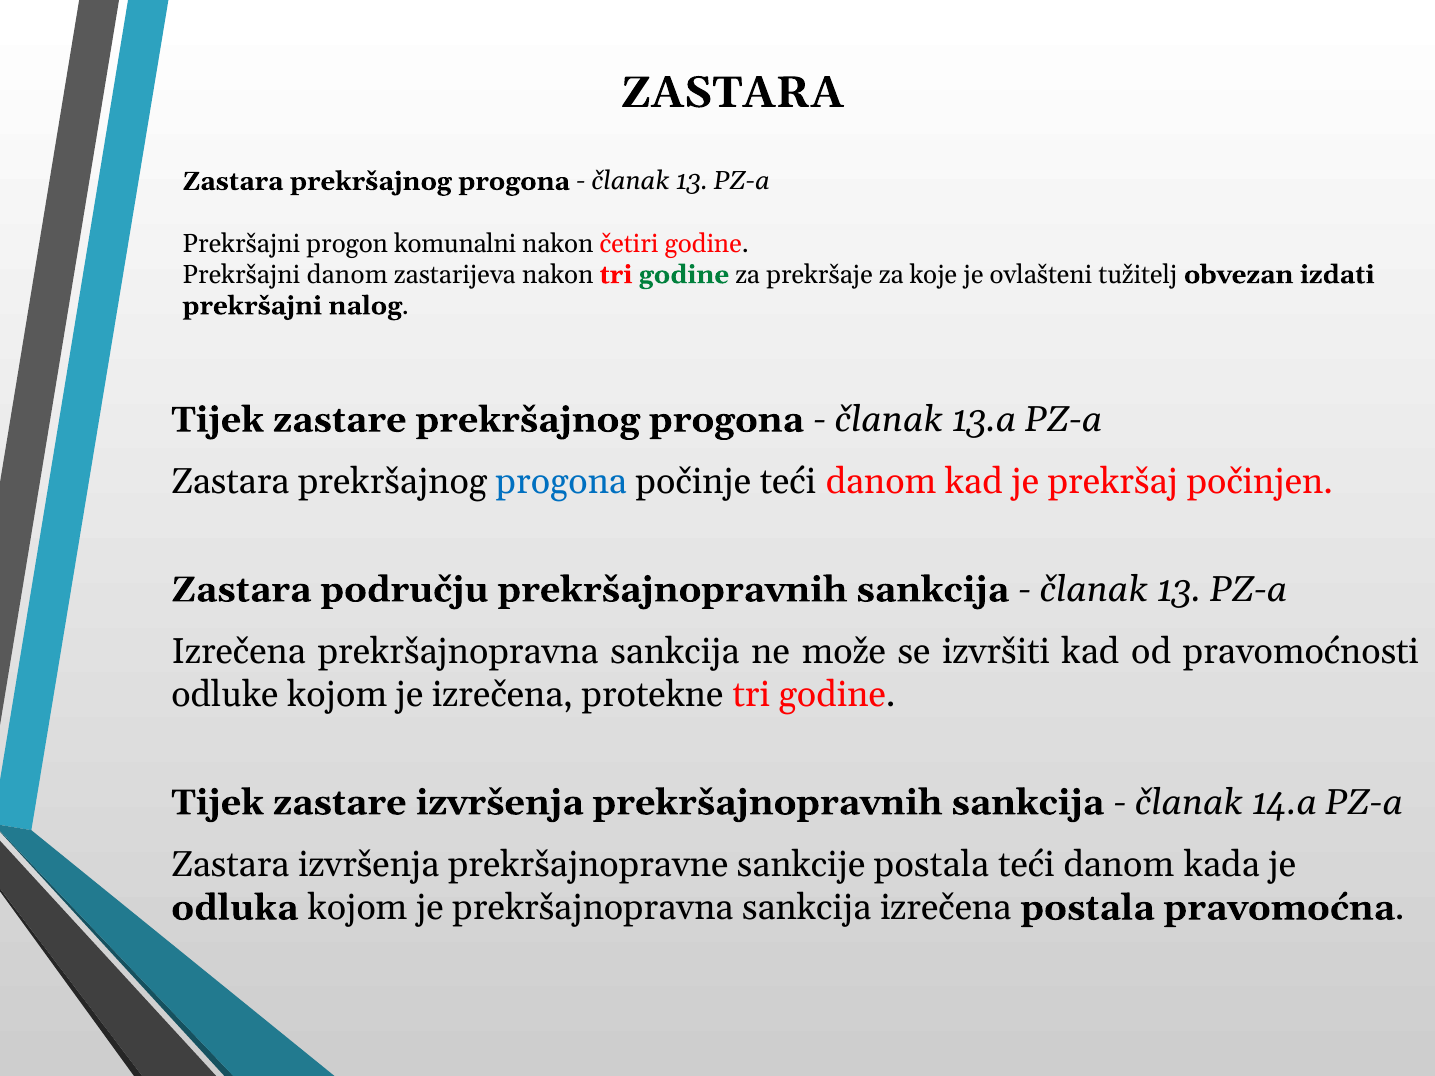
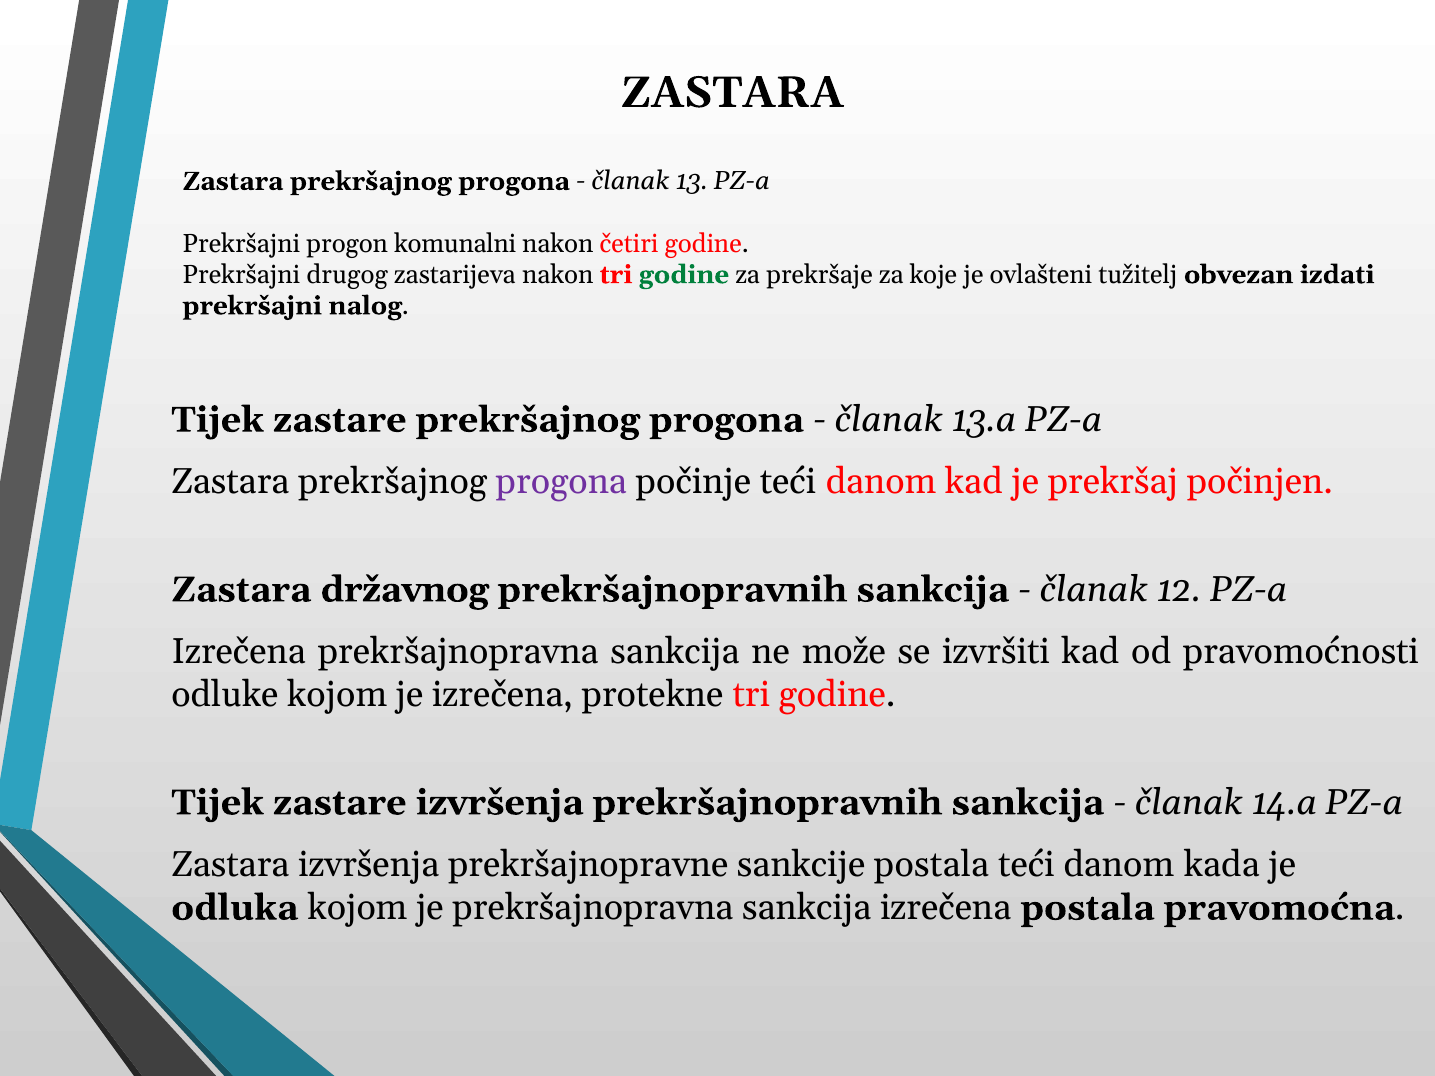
Prekršajni danom: danom -> drugog (347, 275)
progona colour: blue -> purple (561, 482)
području: području -> državnog (405, 590)
13: 13 -> 12 (1179, 590)
